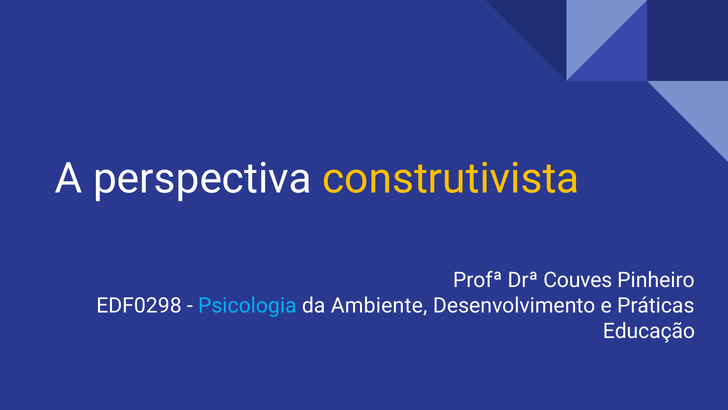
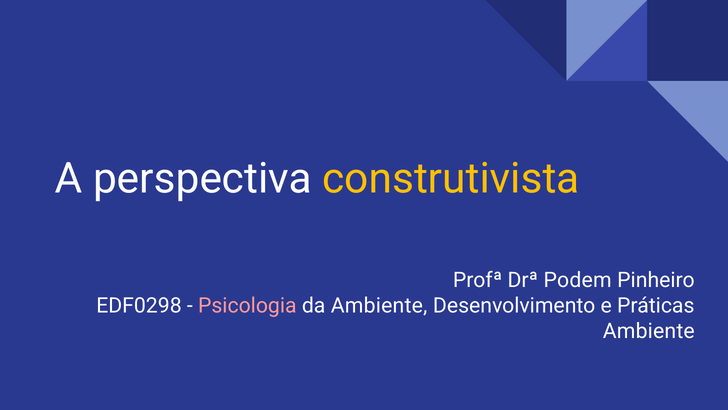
Couves: Couves -> Podem (578, 280)
Psicologia colour: light blue -> pink (247, 306)
Educação: Educação -> Ambiente (649, 331)
